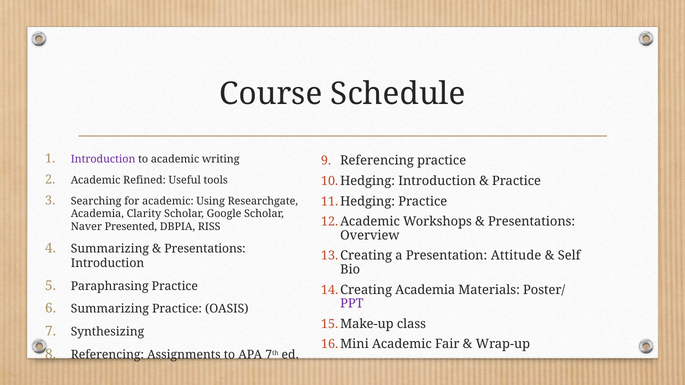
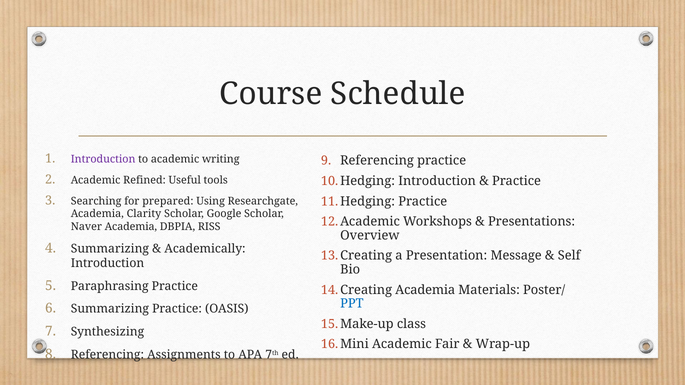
for academic: academic -> prepared (168, 201)
Naver Presented: Presented -> Academia (131, 227)
Presentations: Presentations -> Academically (205, 249)
Attitude: Attitude -> Message (516, 256)
PPT colour: purple -> blue (352, 304)
